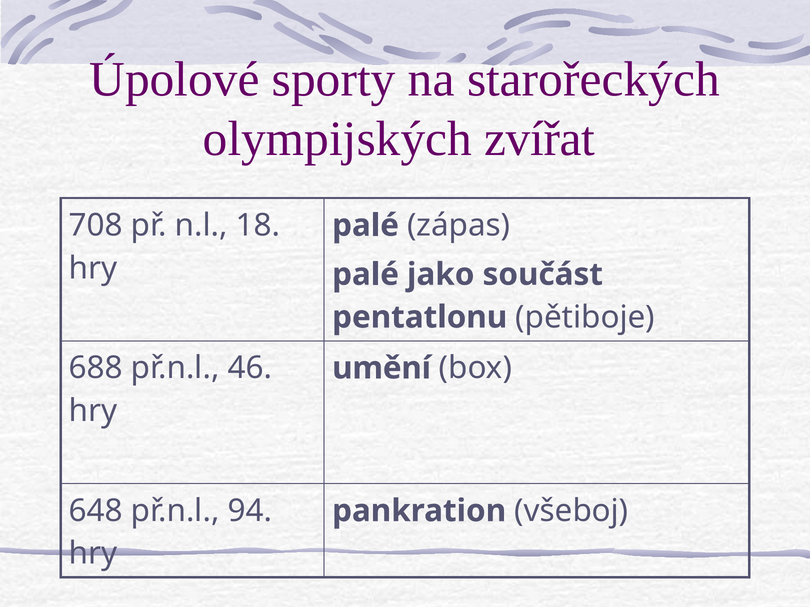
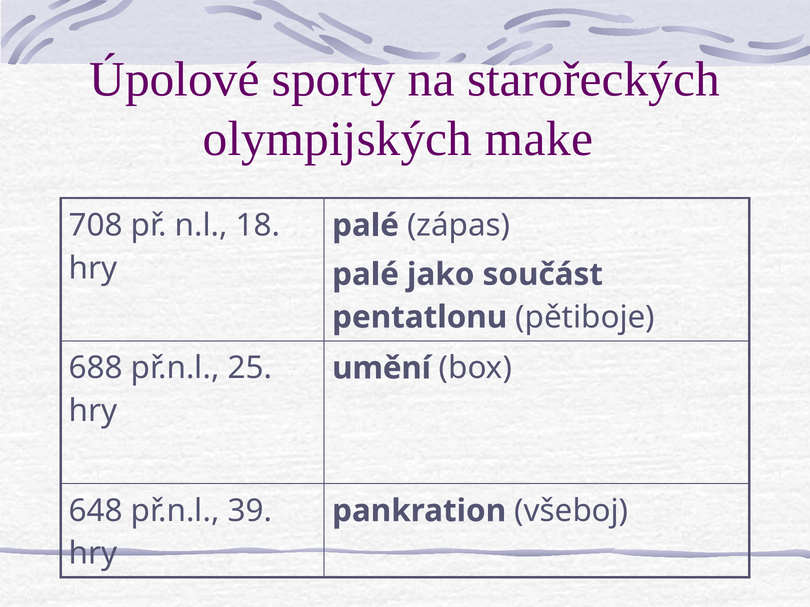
zvířat: zvířat -> make (539, 139)
46: 46 -> 25 (250, 368)
94: 94 -> 39 (250, 511)
